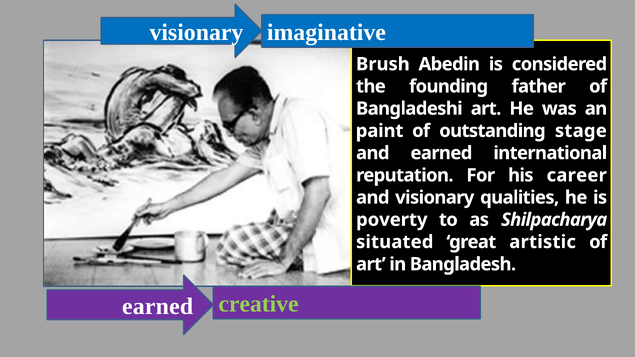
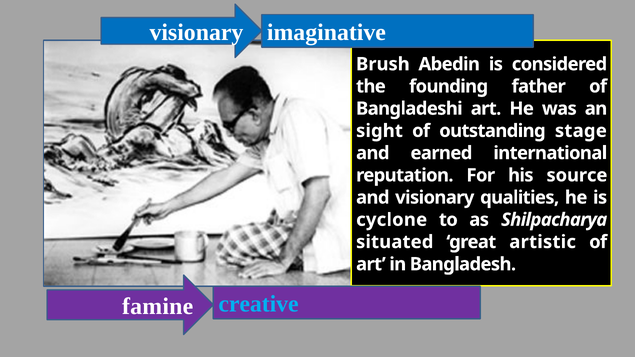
paint: paint -> sight (379, 131)
career: career -> source (577, 175)
poverty: poverty -> cyclone (392, 220)
creative colour: light green -> light blue (259, 304)
earned: earned -> famine (158, 307)
